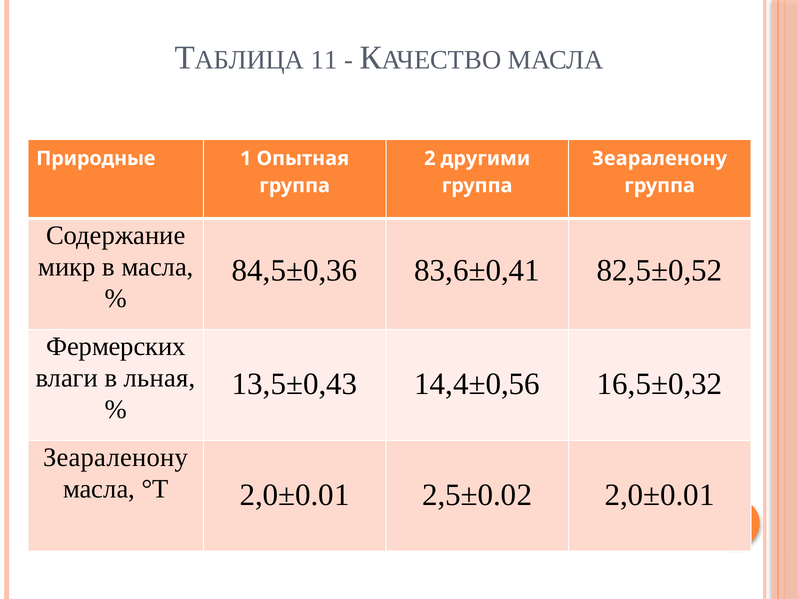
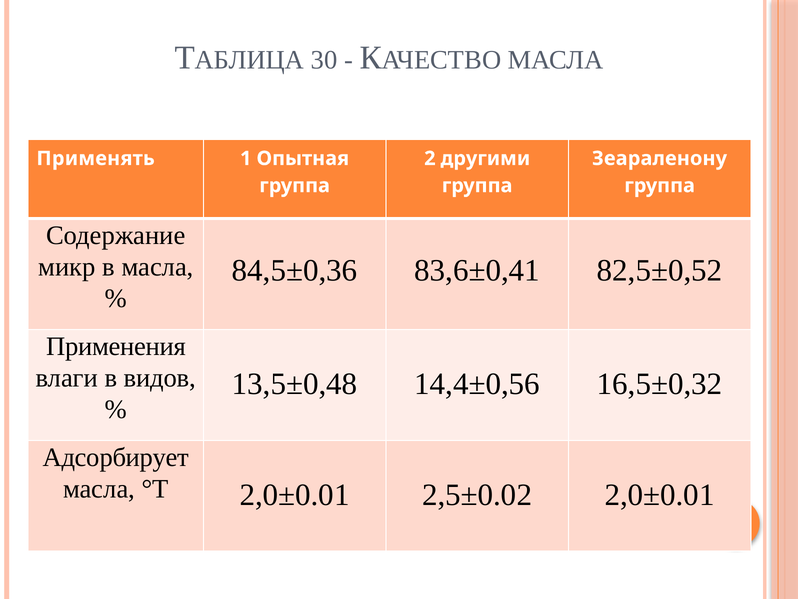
11: 11 -> 30 (324, 60)
Природные: Природные -> Применять (96, 158)
Фермерских: Фермерских -> Применения (116, 346)
льная: льная -> видов (160, 378)
13,5±0,43: 13,5±0,43 -> 13,5±0,48 (295, 384)
Зеараленону: Зеараленону -> Адсорбирует (116, 457)
